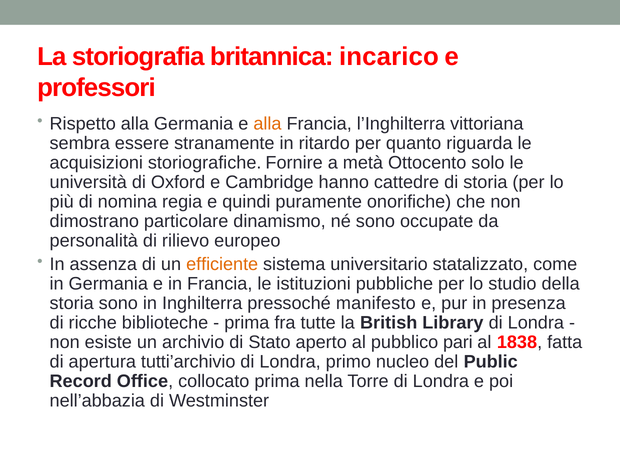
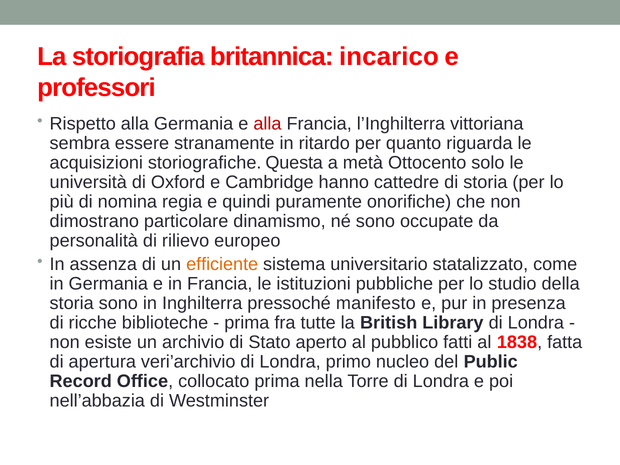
alla colour: orange -> red (267, 124)
Fornire: Fornire -> Questa (294, 163)
pari: pari -> fatti (458, 342)
tutti’archivio: tutti’archivio -> veri’archivio (188, 362)
